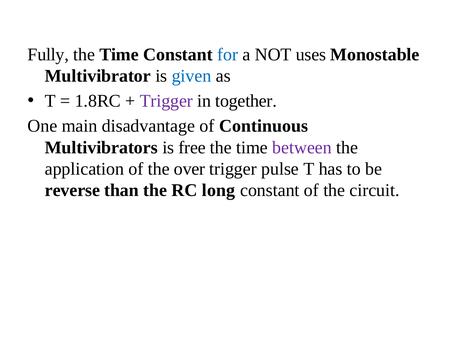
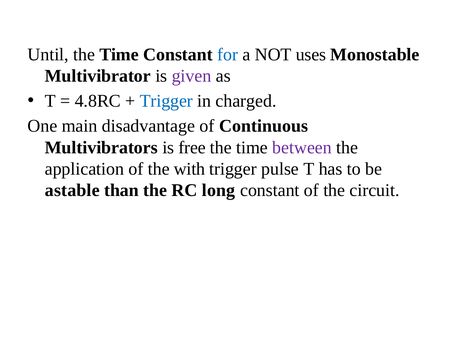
Fully: Fully -> Until (48, 55)
given colour: blue -> purple (192, 76)
1.8RC: 1.8RC -> 4.8RC (98, 101)
Trigger colour: purple -> blue (166, 101)
together: together -> charged (246, 101)
over: over -> with (190, 169)
reverse: reverse -> astable (72, 190)
